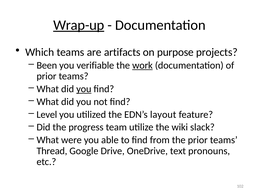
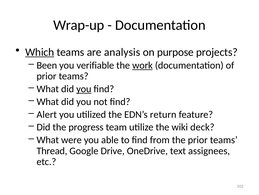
Wrap-up underline: present -> none (79, 25)
Which underline: none -> present (40, 52)
artifacts: artifacts -> analysis (122, 52)
Level: Level -> Alert (47, 114)
layout: layout -> return (163, 114)
slack: slack -> deck (202, 127)
pronouns: pronouns -> assignees (209, 150)
